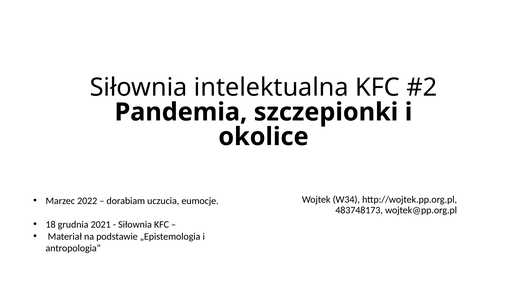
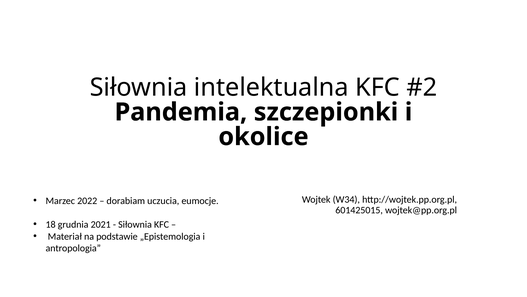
483748173: 483748173 -> 601425015 (359, 210)
